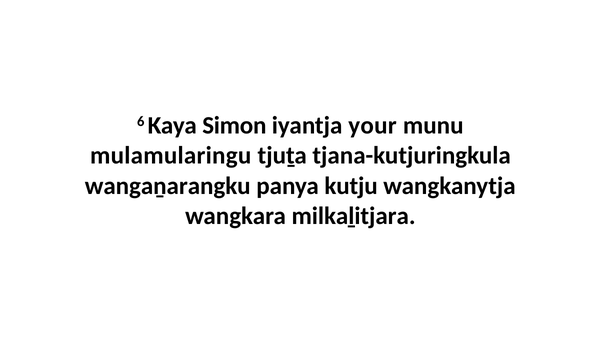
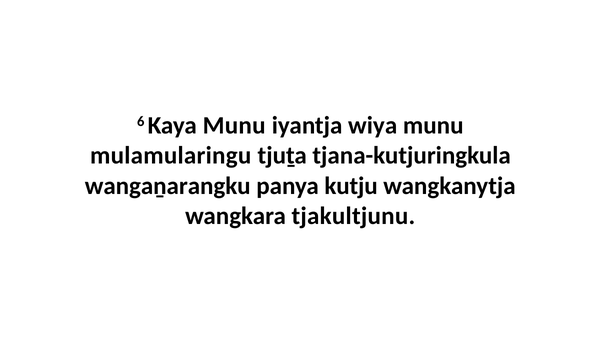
Kaya Simon: Simon -> Munu (234, 126)
your: your -> wiya (373, 126)
milkaḻitjara: milkaḻitjara -> tjakultjunu (353, 216)
